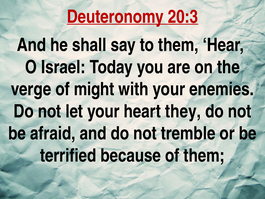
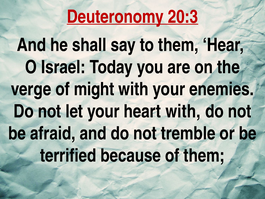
heart they: they -> with (183, 111)
